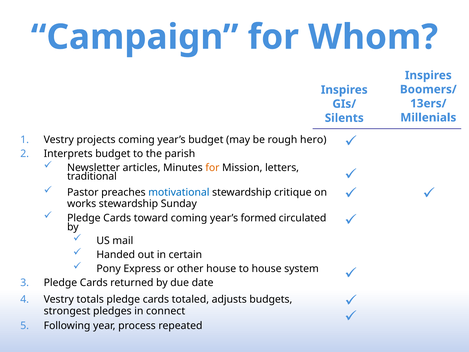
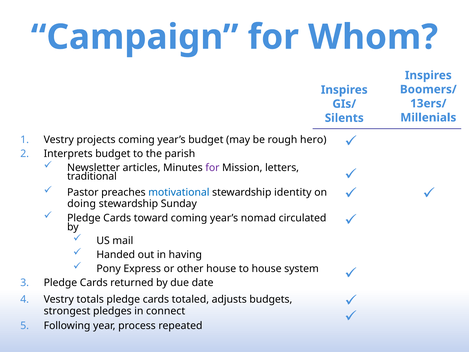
for colour: orange -> purple (212, 168)
critique: critique -> identity (293, 192)
works: works -> doing (82, 204)
formed: formed -> nomad (258, 218)
certain: certain -> having (185, 255)
